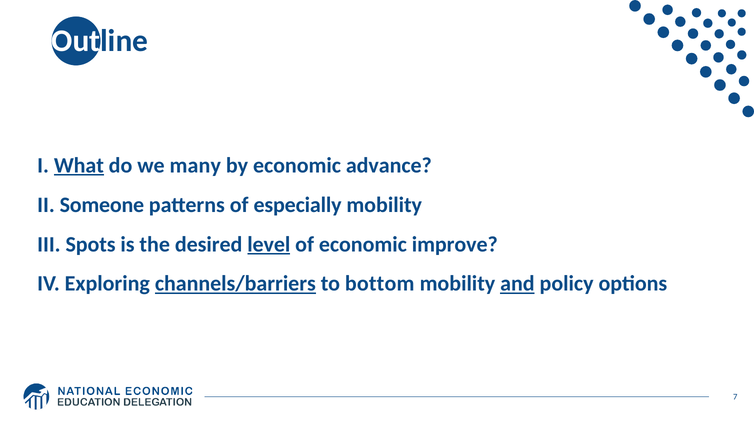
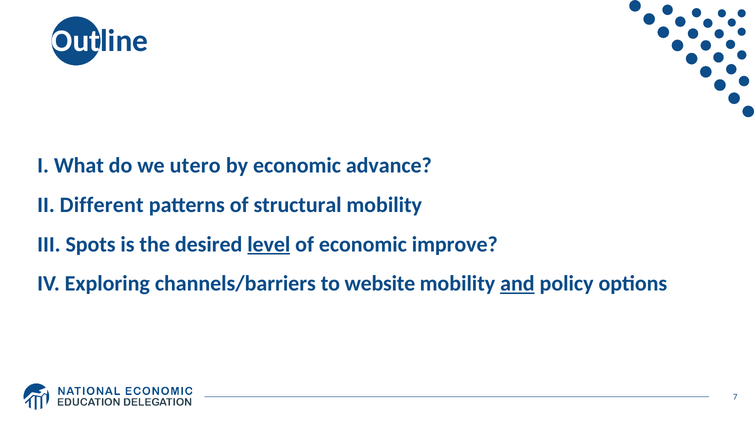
What underline: present -> none (79, 165)
many: many -> utero (195, 165)
Someone: Someone -> Different (102, 205)
especially: especially -> structural (298, 205)
channels/barriers underline: present -> none (235, 284)
bottom: bottom -> website (380, 284)
